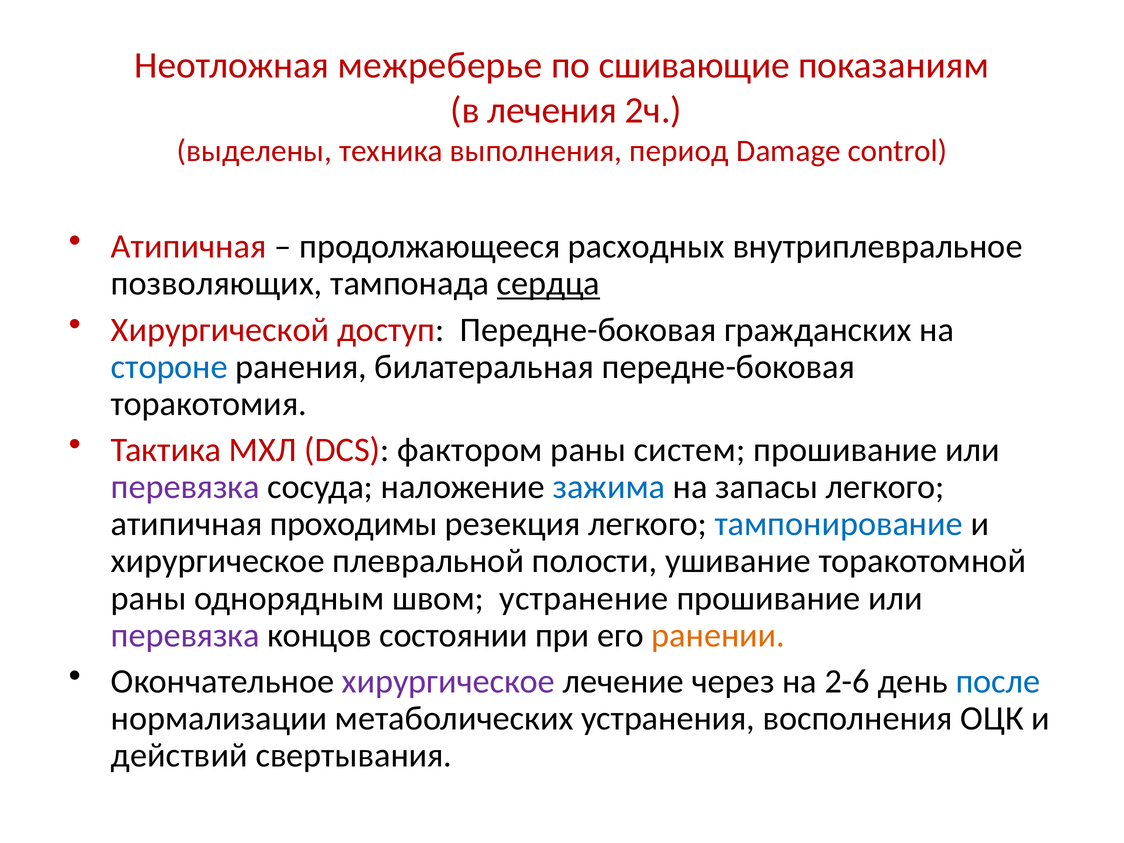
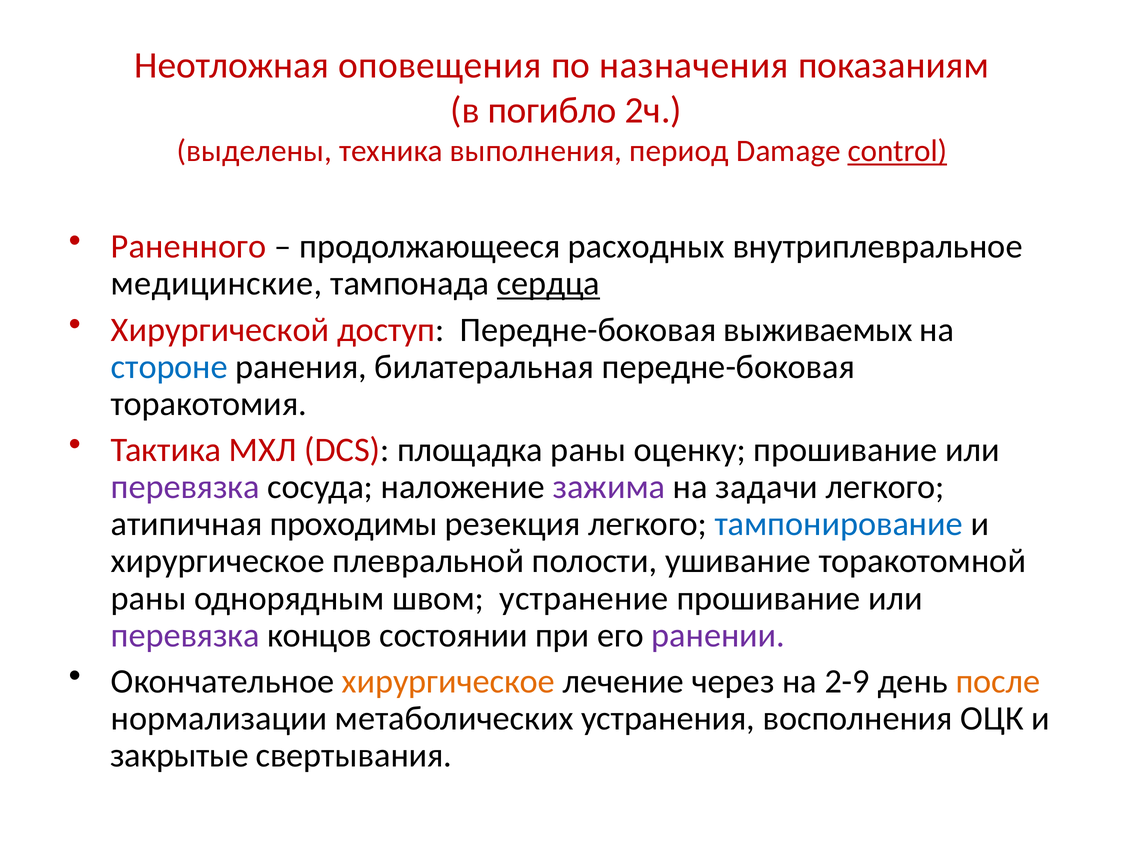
межреберье: межреберье -> оповещения (440, 65)
сшивающие: сшивающие -> назначения (694, 65)
лечения: лечения -> погибло (552, 110)
control underline: none -> present (897, 151)
Атипичная: Атипичная -> Раненного (189, 247)
позволяющих: позволяющих -> медицинские (217, 284)
гражданских: гражданских -> выживаемых (818, 330)
фактором: фактором -> площадка (470, 450)
систем: систем -> оценку (690, 450)
зажима colour: blue -> purple (609, 487)
запасы: запасы -> задачи (767, 487)
ранении colour: orange -> purple (718, 635)
хирургическое colour: purple -> orange (448, 681)
2-6: 2-6 -> 2-9 (847, 681)
после colour: blue -> orange (998, 681)
действий: действий -> закрытые (180, 756)
